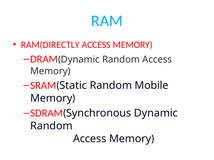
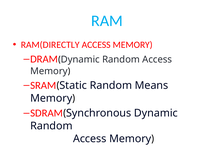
Mobile: Mobile -> Means (152, 86)
